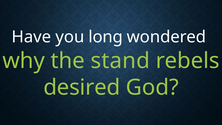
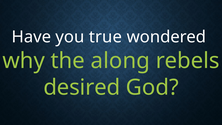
long: long -> true (105, 37)
stand: stand -> along (120, 61)
